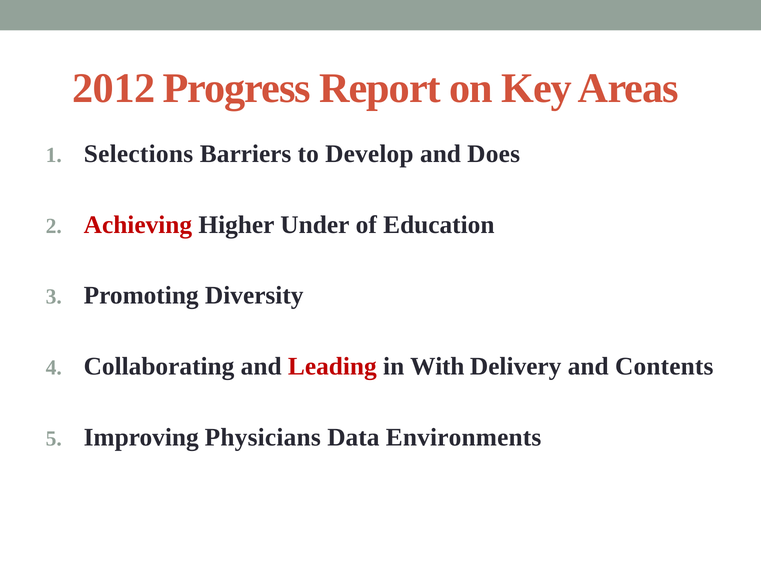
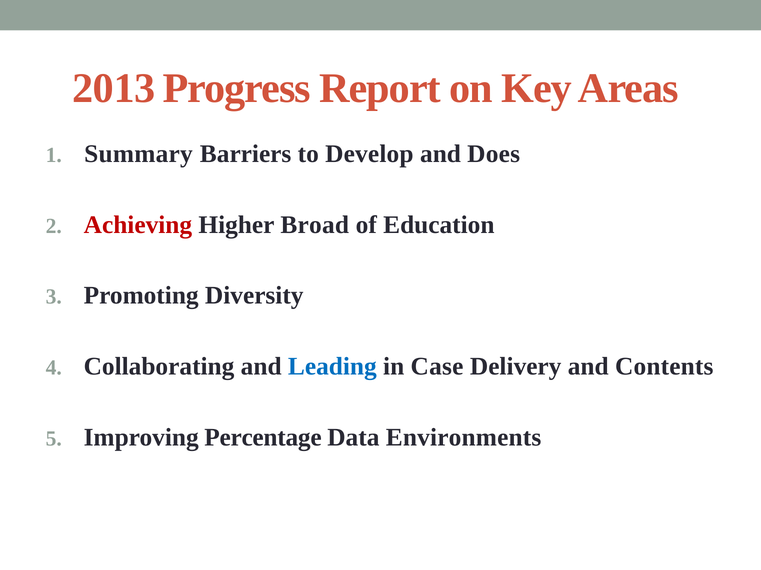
2012: 2012 -> 2013 (114, 89)
Selections: Selections -> Summary (138, 154)
Under: Under -> Broad (315, 225)
Leading colour: red -> blue (332, 367)
With: With -> Case (437, 367)
Physicians: Physicians -> Percentage (263, 438)
